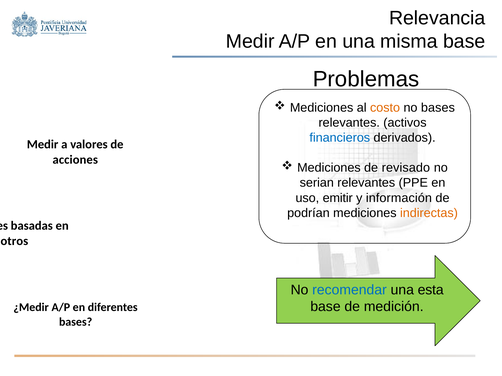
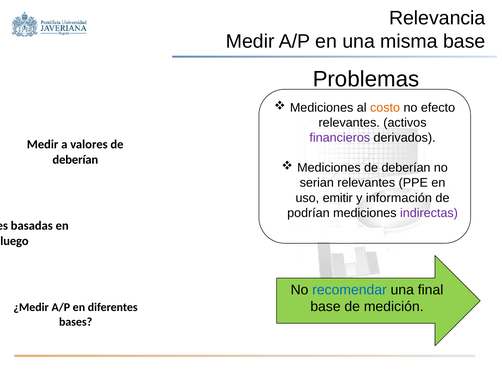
no bases: bases -> efecto (438, 108)
financieros colour: blue -> purple (340, 138)
acciones: acciones -> deberían (75, 160)
Mediciones de revisado: revisado -> deberían (406, 168)
indirectas colour: orange -> purple (429, 213)
otros: otros -> luego (14, 241)
esta: esta -> final (431, 290)
